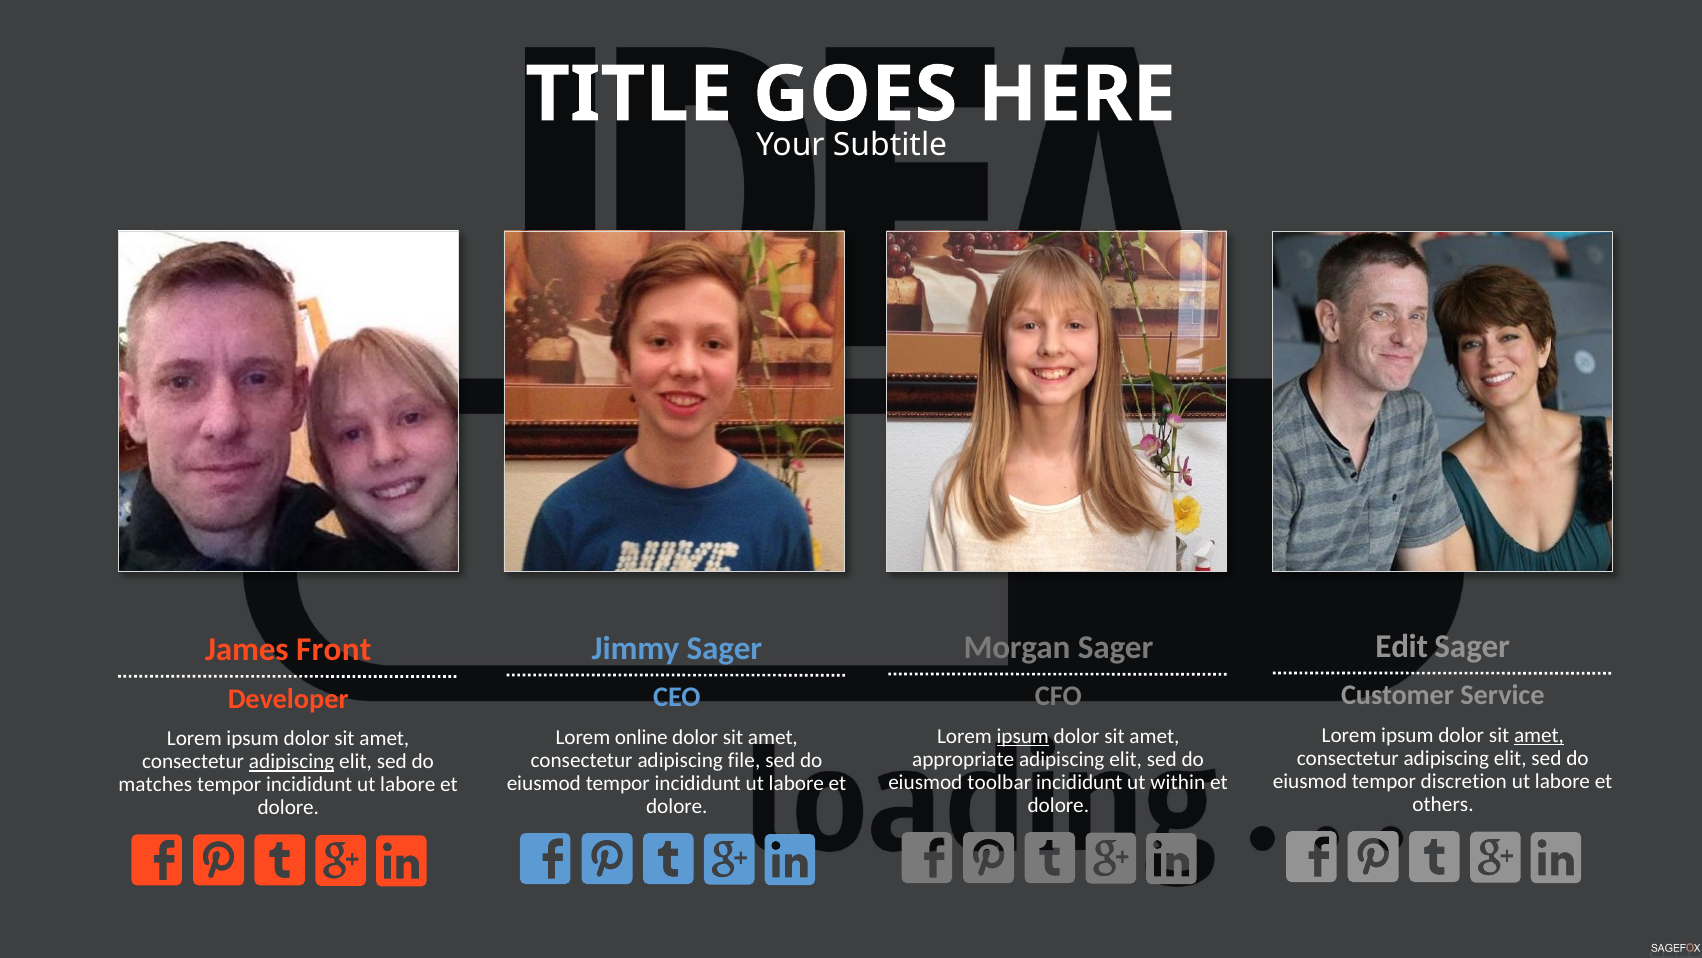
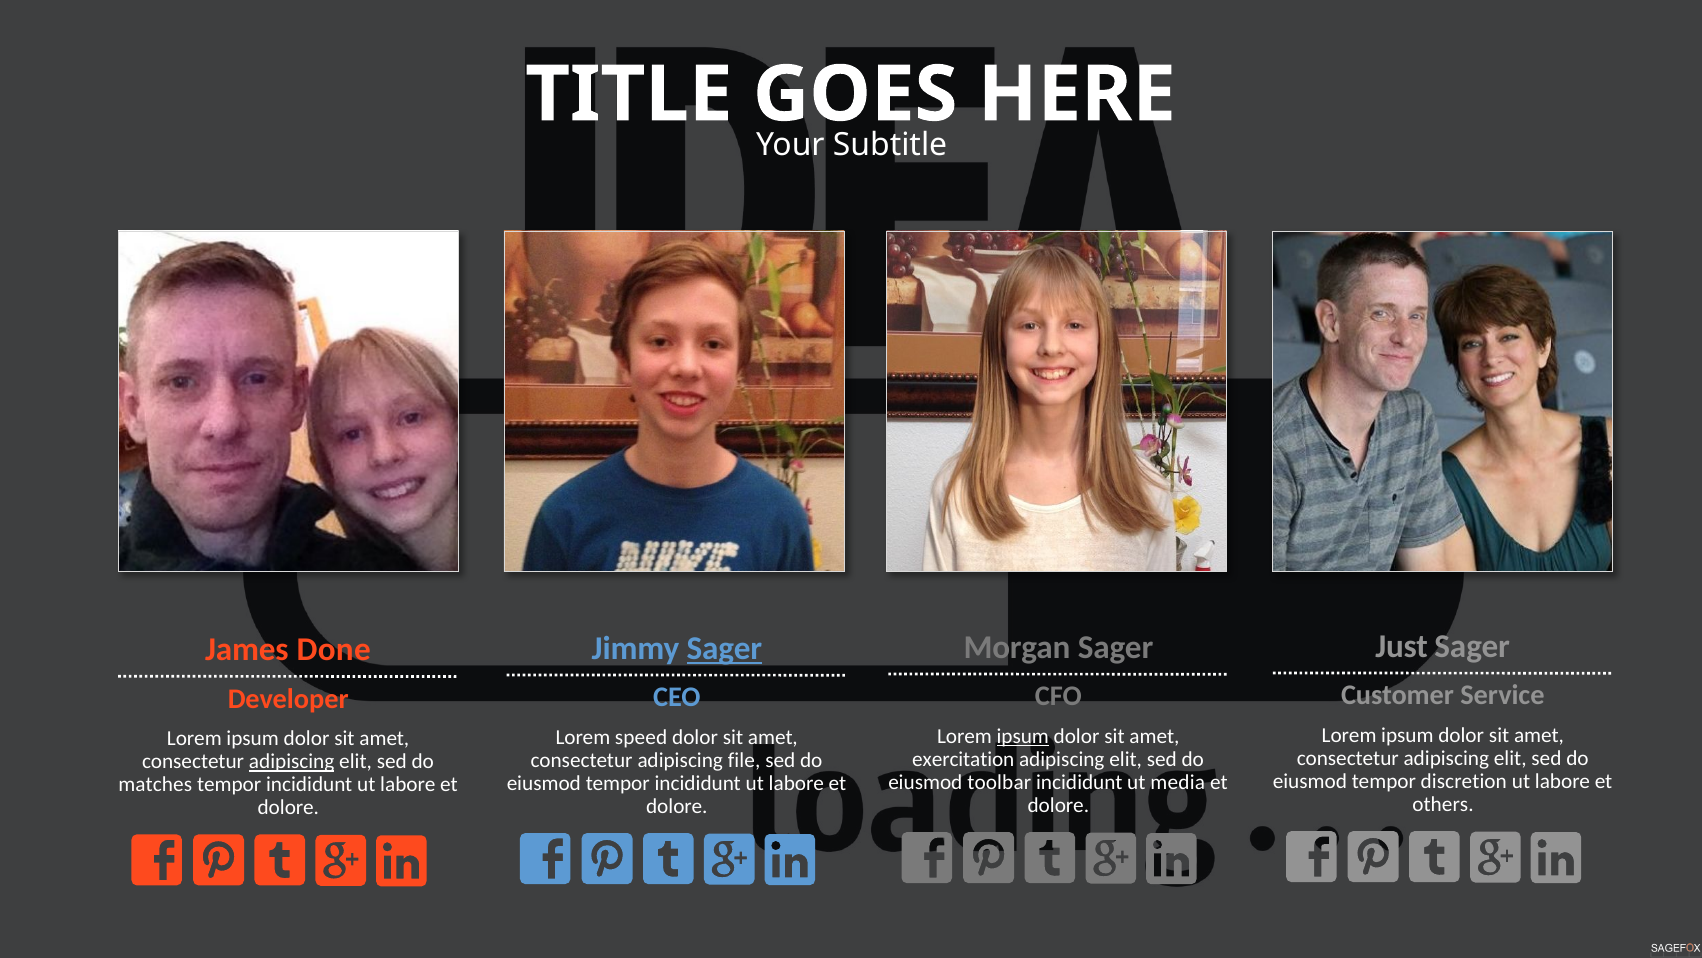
Edit: Edit -> Just (1402, 646)
Sager underline: none -> present (724, 648)
Front: Front -> Done (334, 650)
amet underline: present -> none (1539, 735)
online: online -> speed (641, 737)
appropriate: appropriate -> exercitation (963, 759)
within: within -> media (1178, 782)
